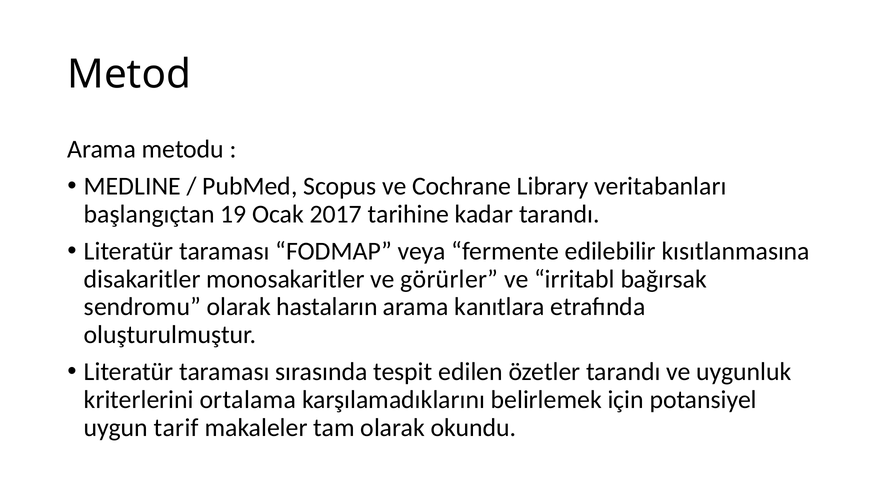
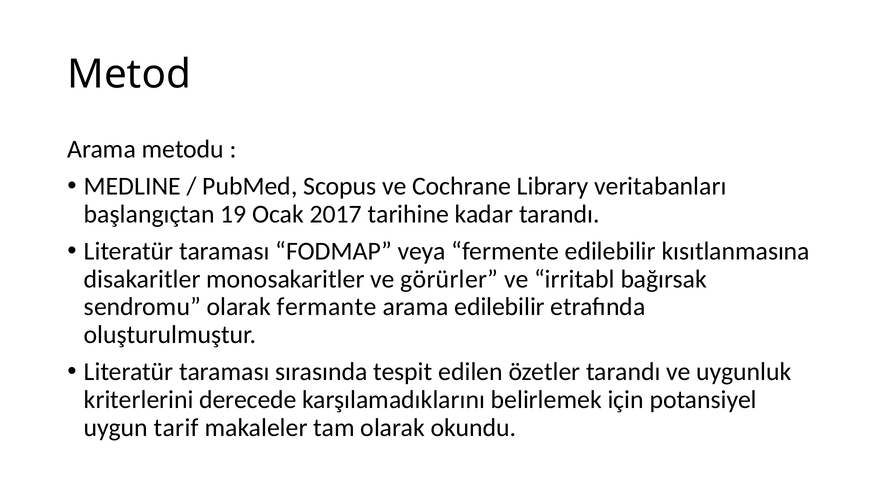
hastaların: hastaların -> fermante (327, 307)
arama kanıtlara: kanıtlara -> edilebilir (500, 307)
ortalama: ortalama -> derecede (248, 400)
